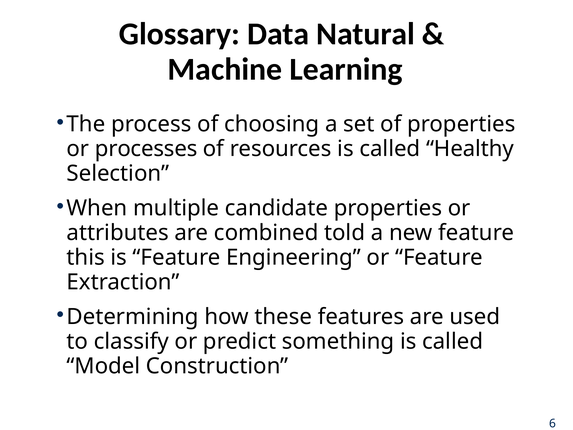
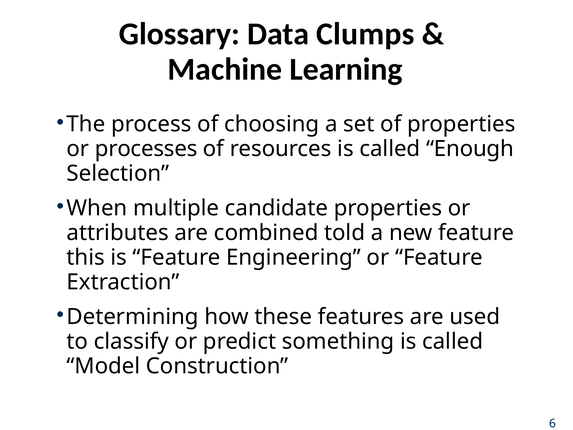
Natural: Natural -> Clumps (365, 34)
Healthy: Healthy -> Enough (470, 149)
